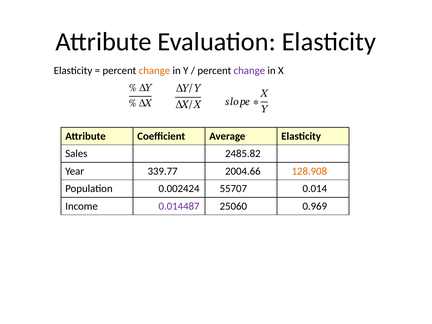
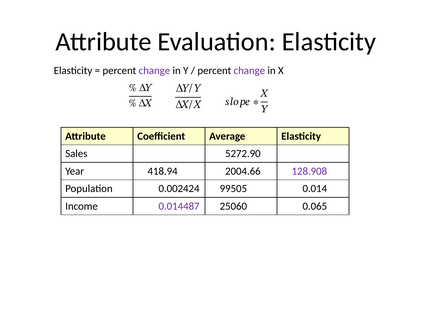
change colour: orange -> purple (154, 71)
2485.82: 2485.82 -> 5272.90 (243, 154)
339.77: 339.77 -> 418.94 (163, 171)
128.908 colour: orange -> purple (309, 171)
55707: 55707 -> 99505 (233, 189)
0.969: 0.969 -> 0.065 (315, 206)
